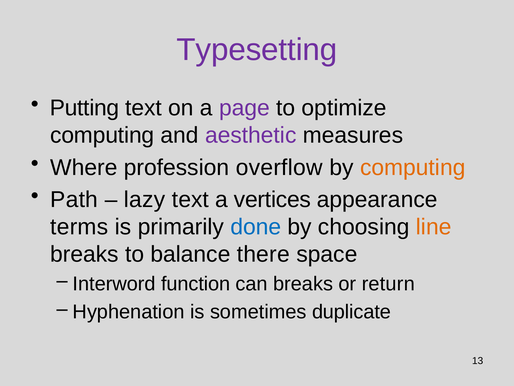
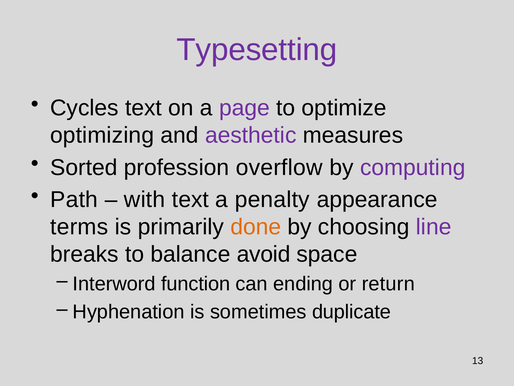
Putting: Putting -> Cycles (84, 108)
computing: computing -> optimizing (102, 135)
Where: Where -> Sorted (84, 167)
computing colour: orange -> purple (413, 167)
lazy: lazy -> with (145, 199)
vertices: vertices -> penalty (272, 199)
done colour: blue -> orange (256, 227)
line colour: orange -> purple (434, 227)
there: there -> avoid (264, 254)
can breaks: breaks -> ending (303, 284)
